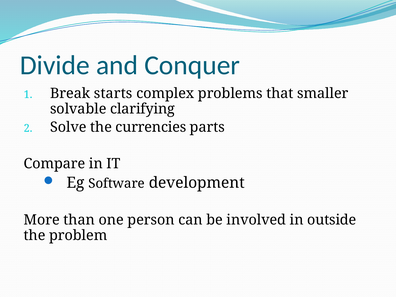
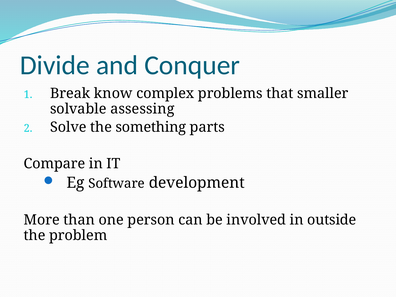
starts: starts -> know (113, 93)
clarifying: clarifying -> assessing (142, 109)
currencies: currencies -> something (151, 127)
